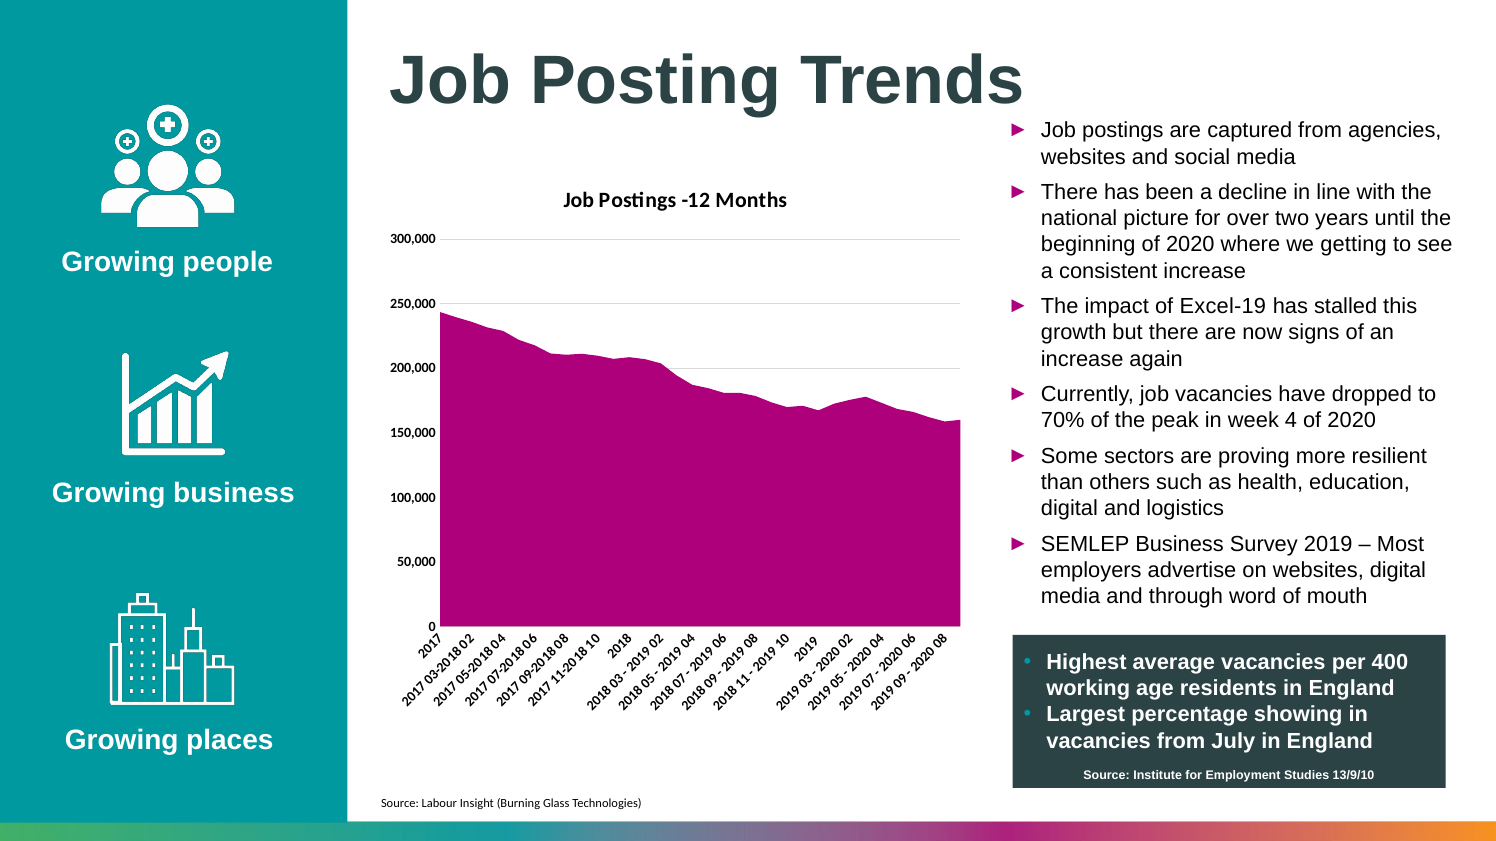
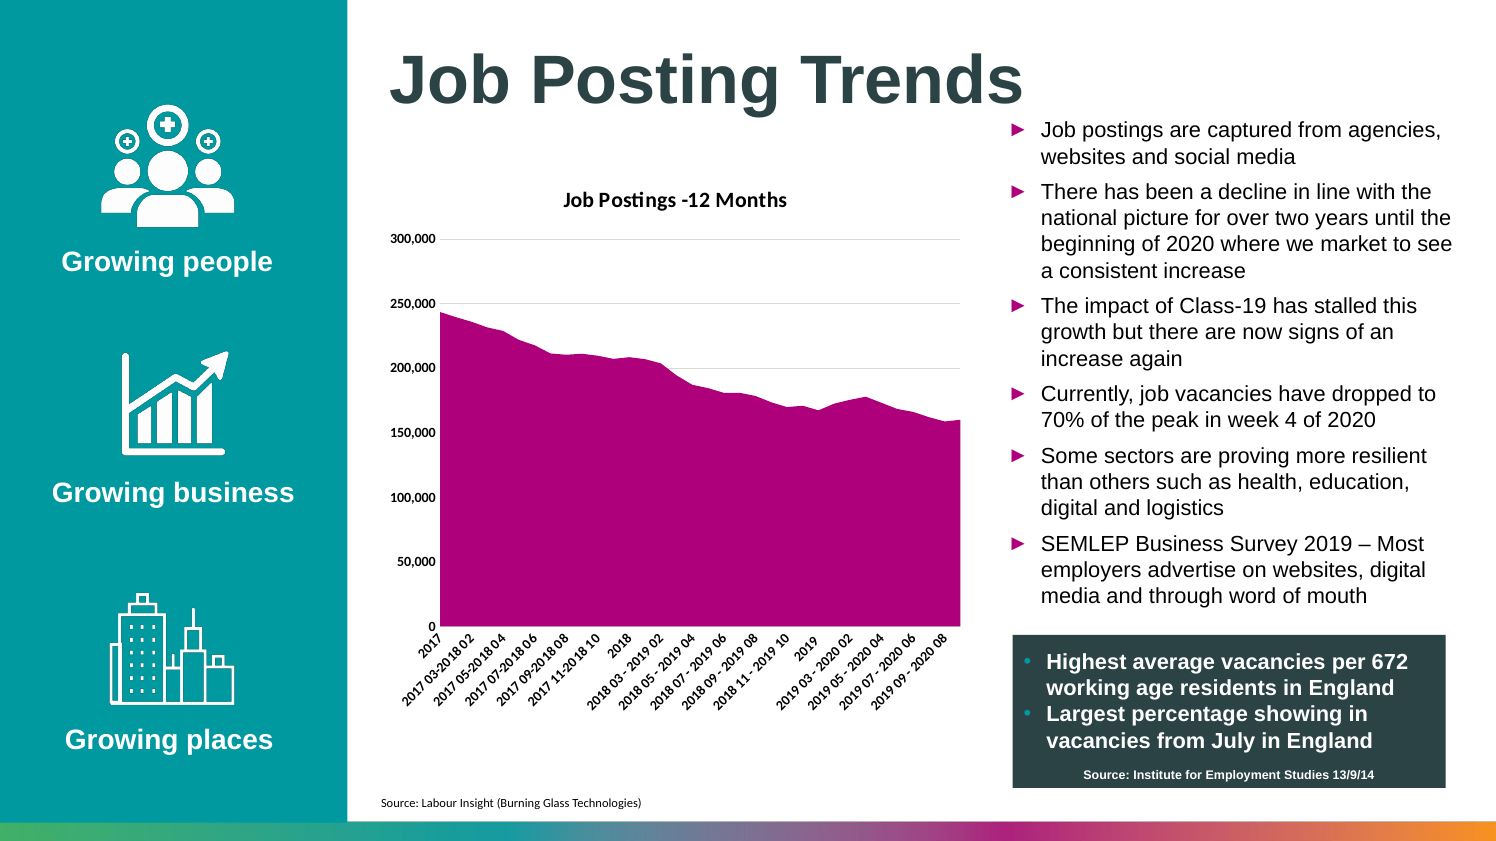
getting: getting -> market (1354, 245)
Excel-19: Excel-19 -> Class-19 (1223, 307)
400: 400 -> 672 (1390, 663)
13/9/10: 13/9/10 -> 13/9/14 (1354, 776)
